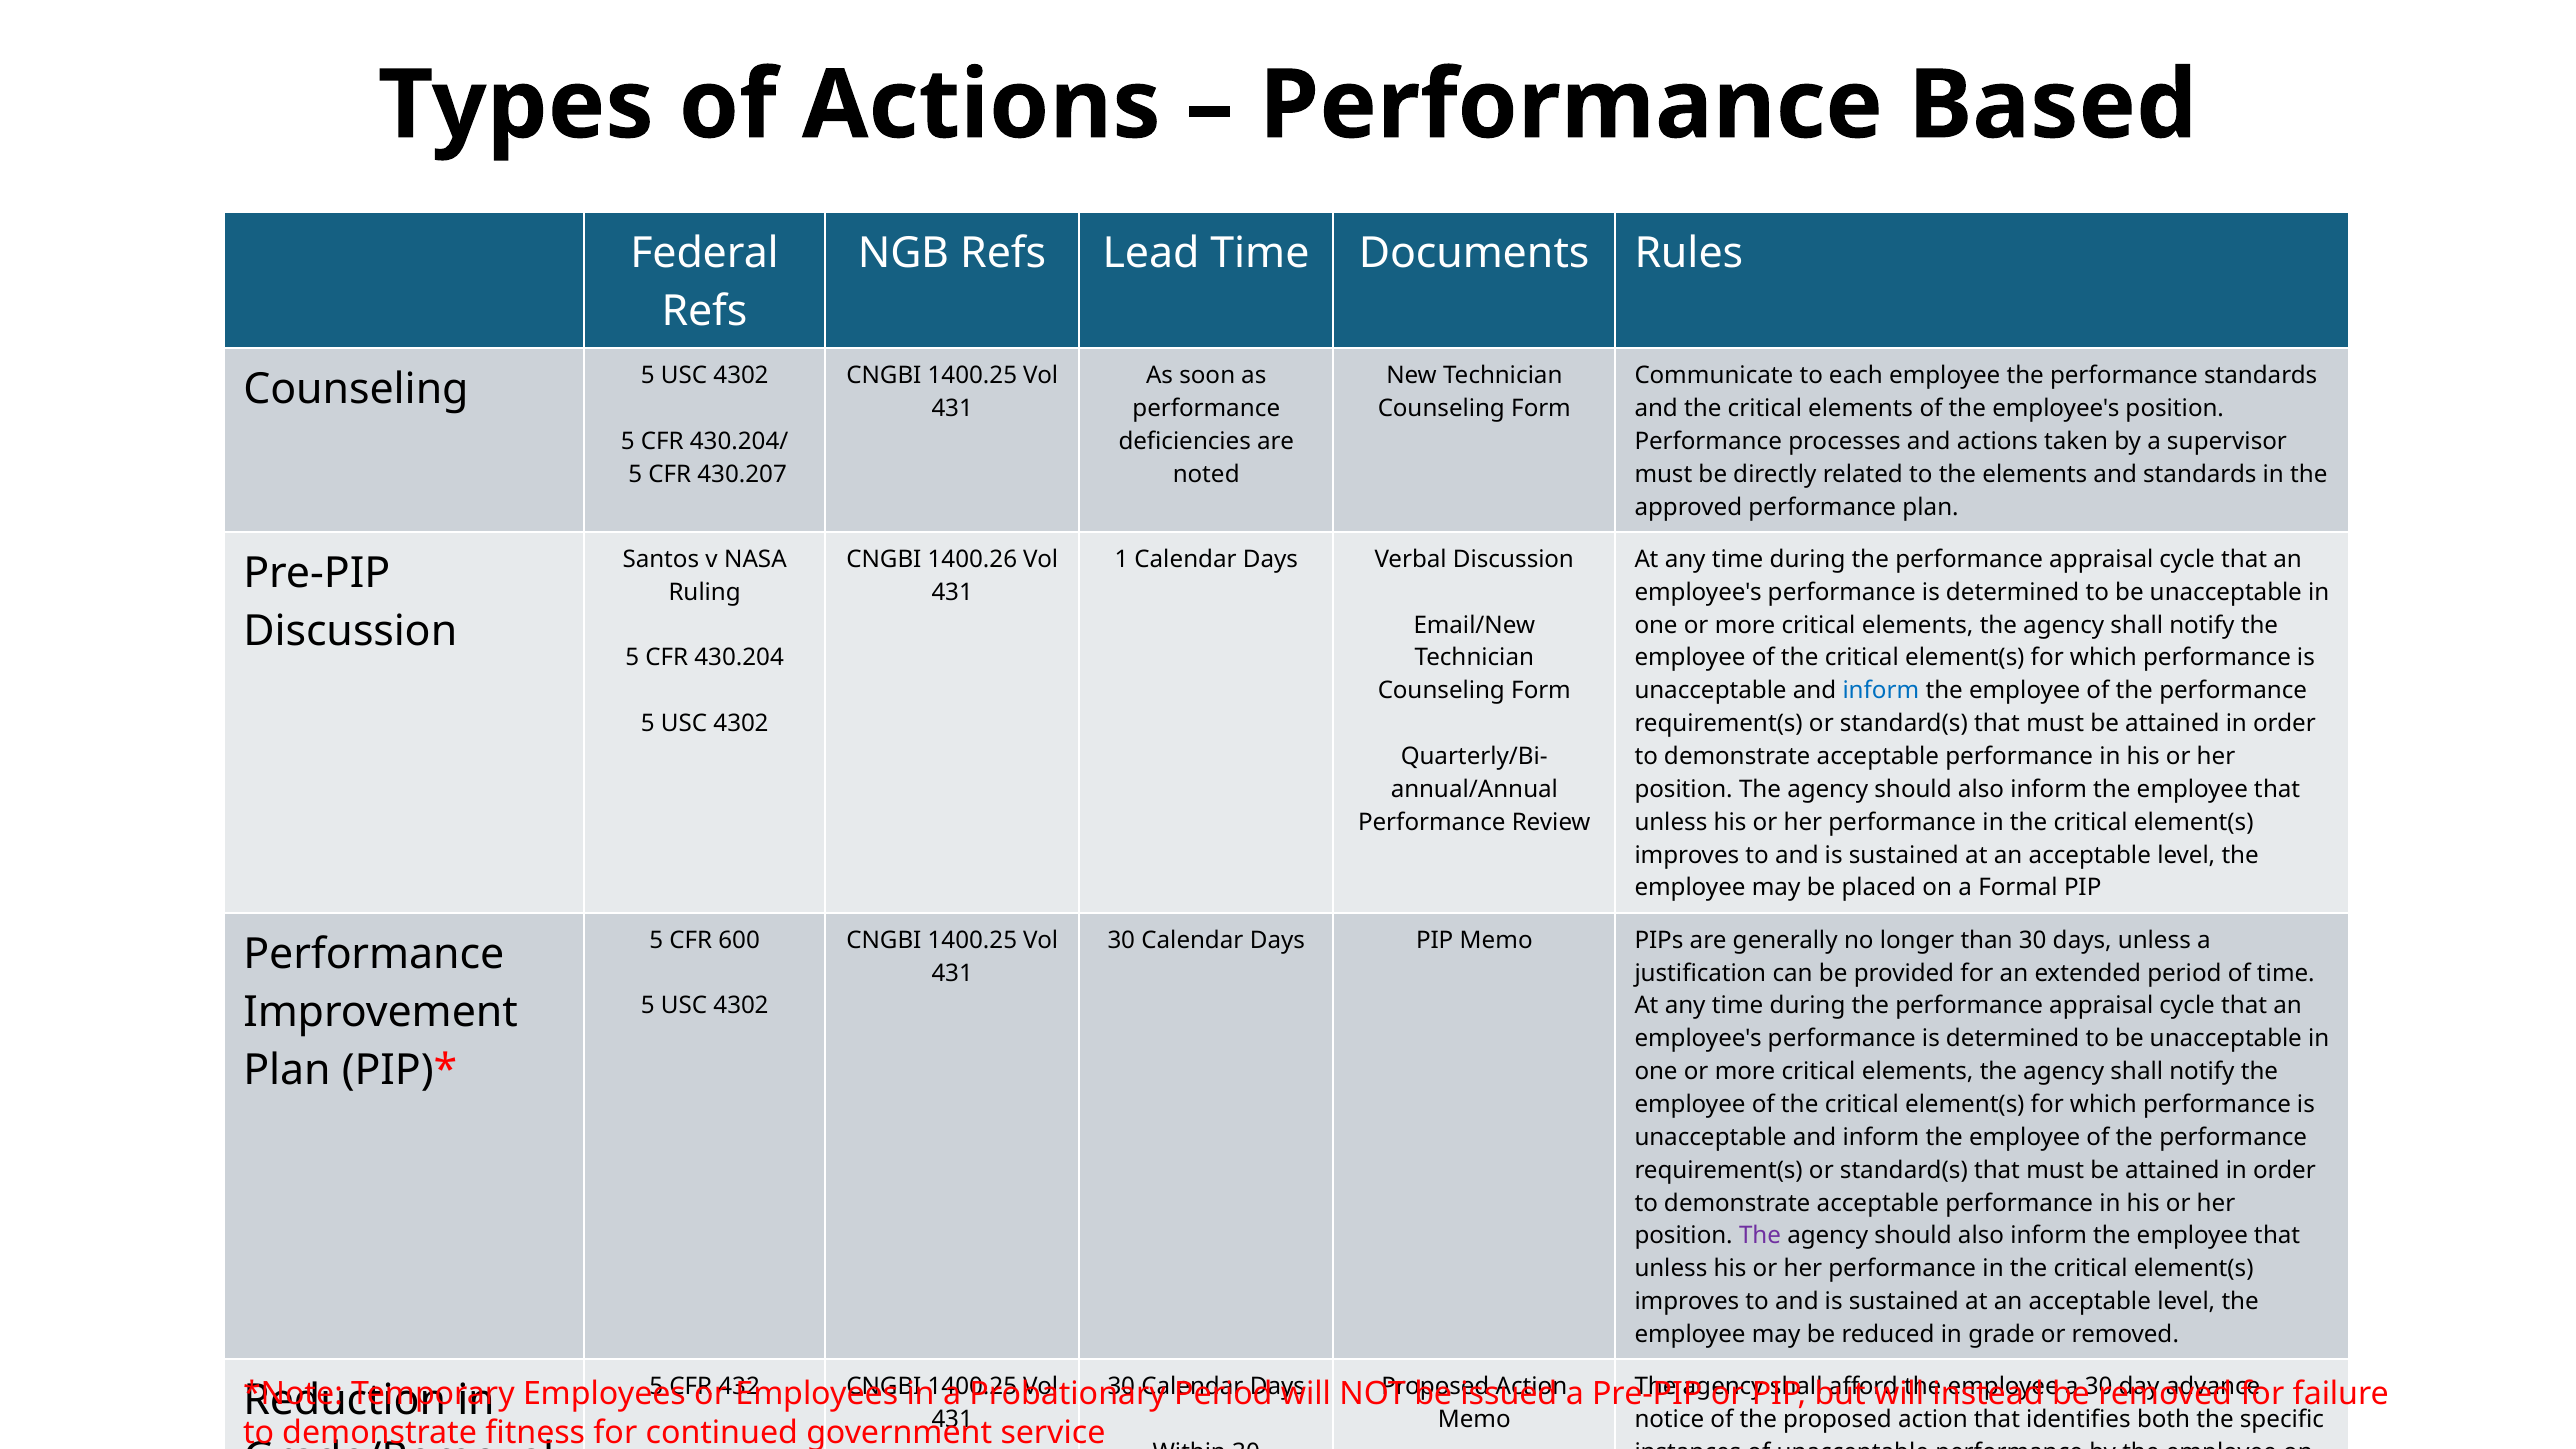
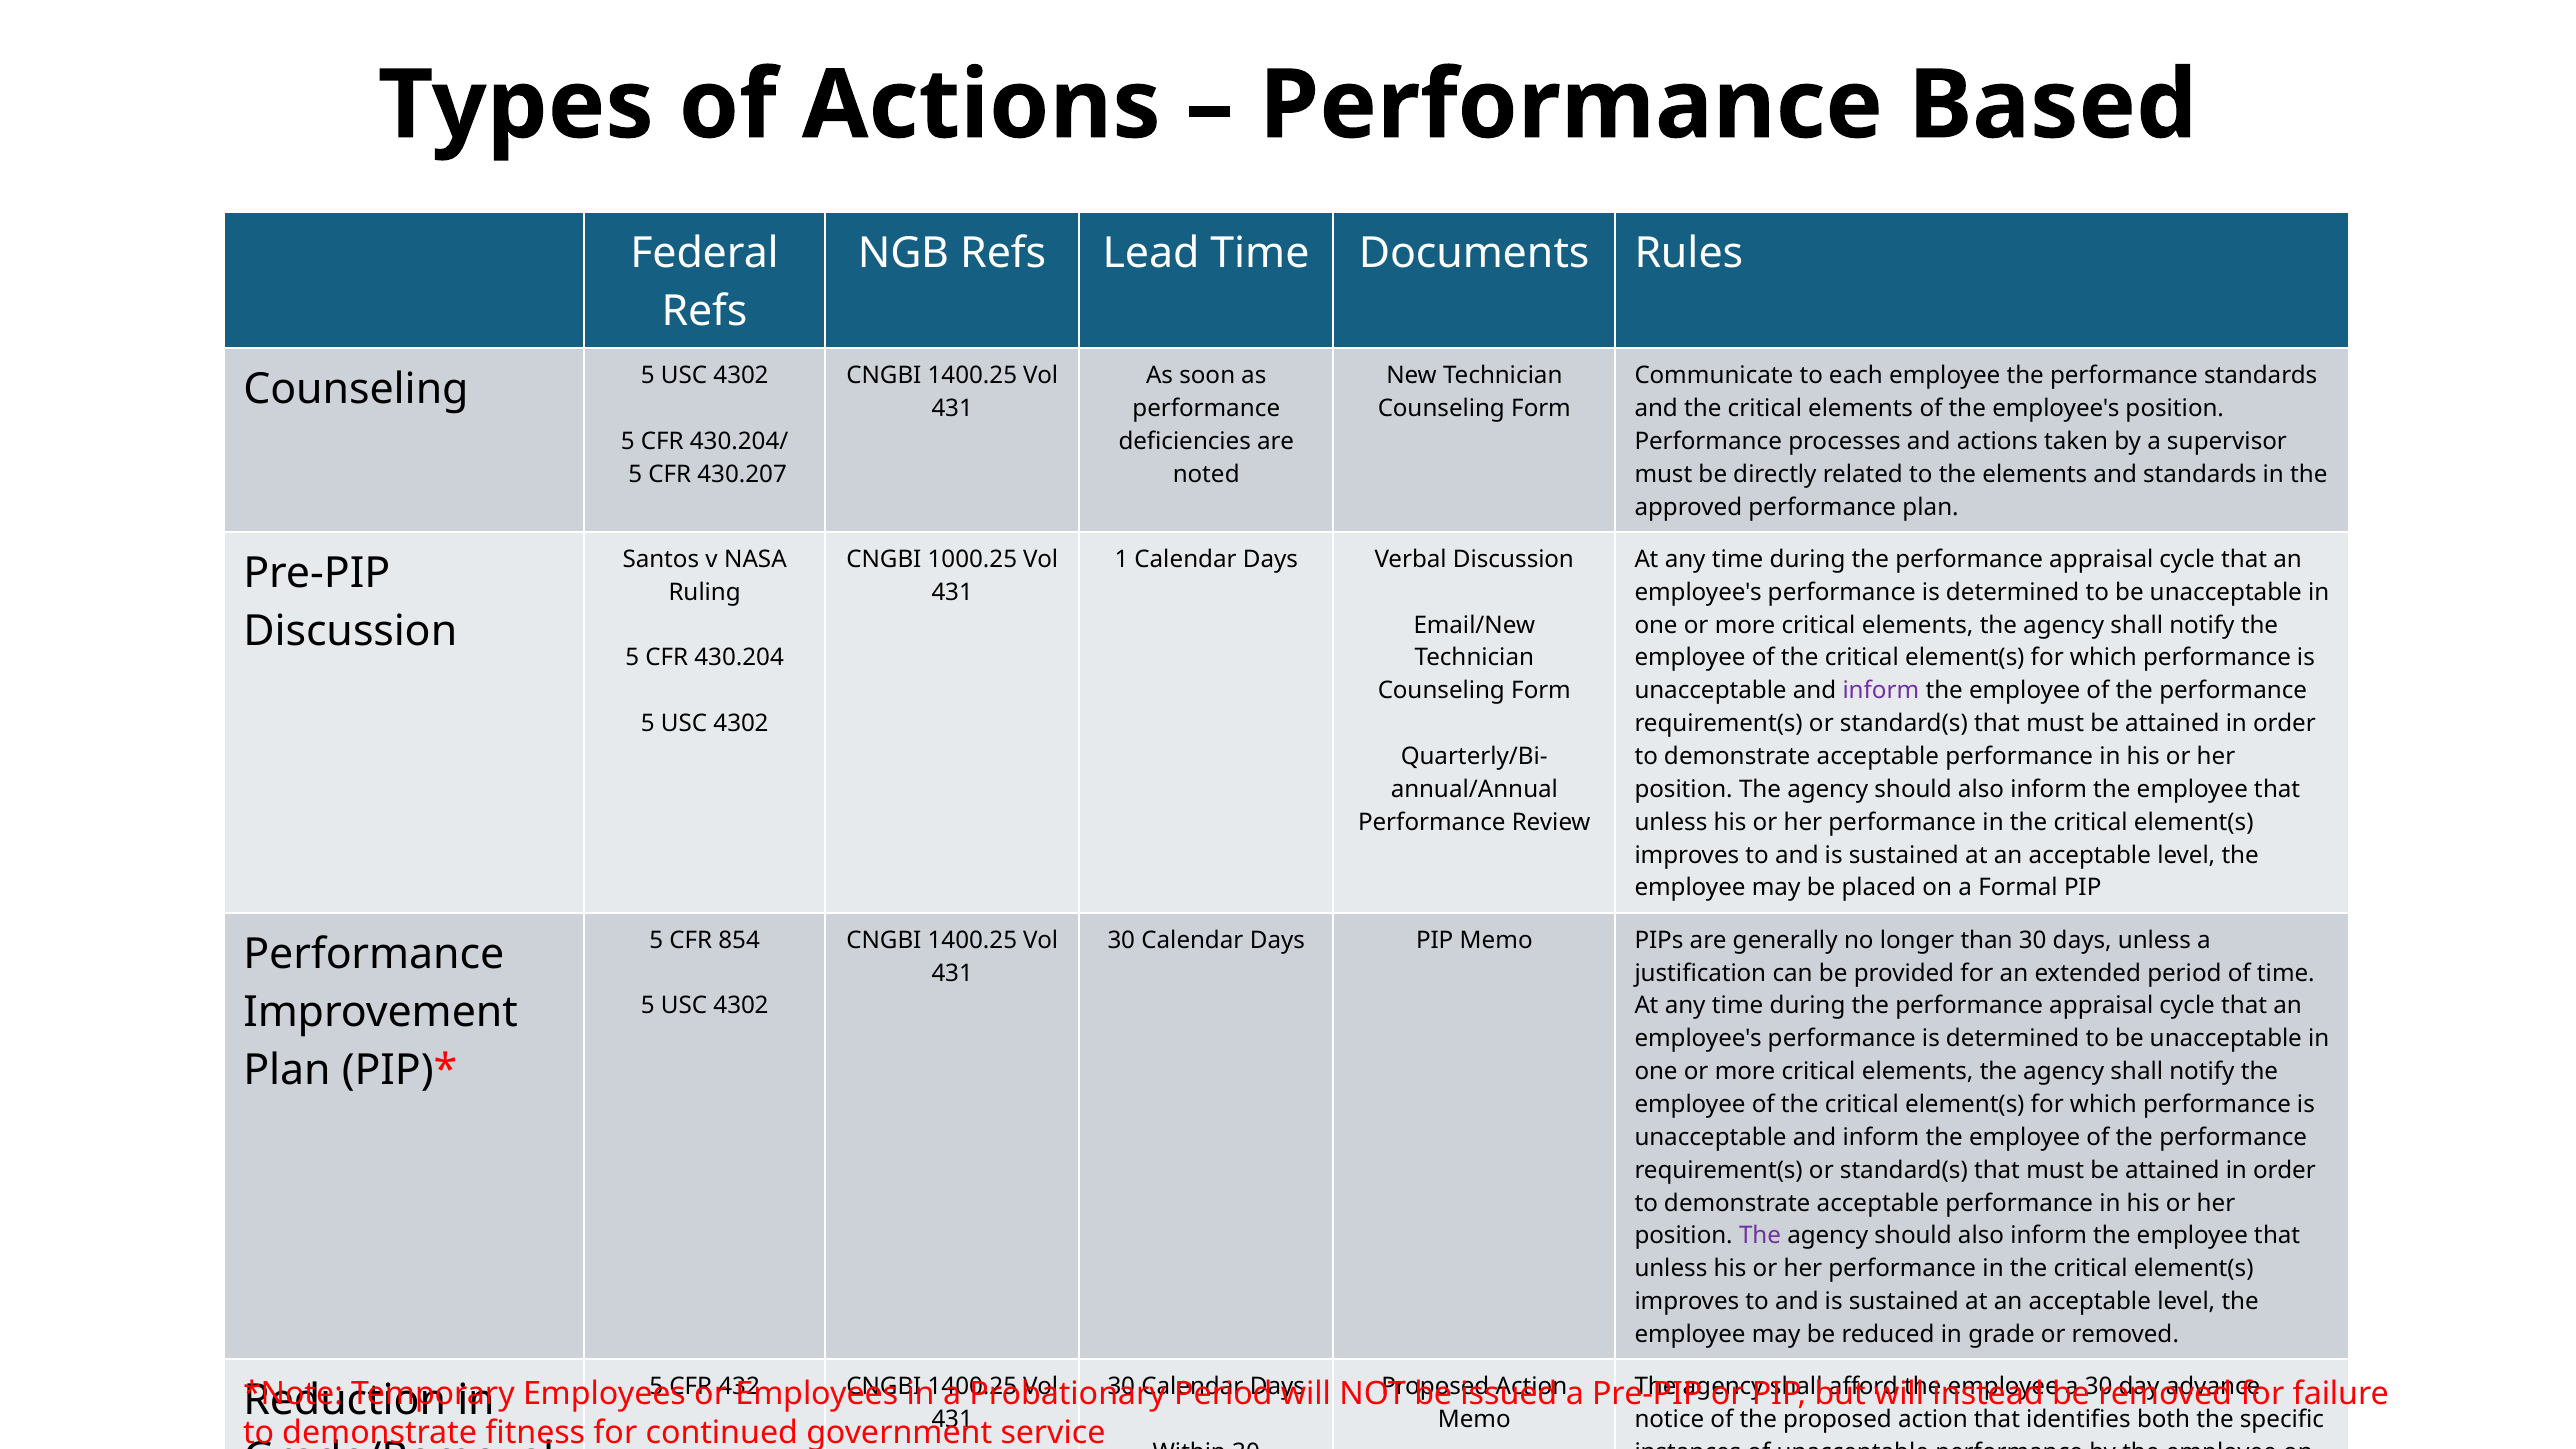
1400.26: 1400.26 -> 1000.25 (972, 559)
inform colour: blue -> purple (1881, 691)
600: 600 -> 854 (739, 940)
